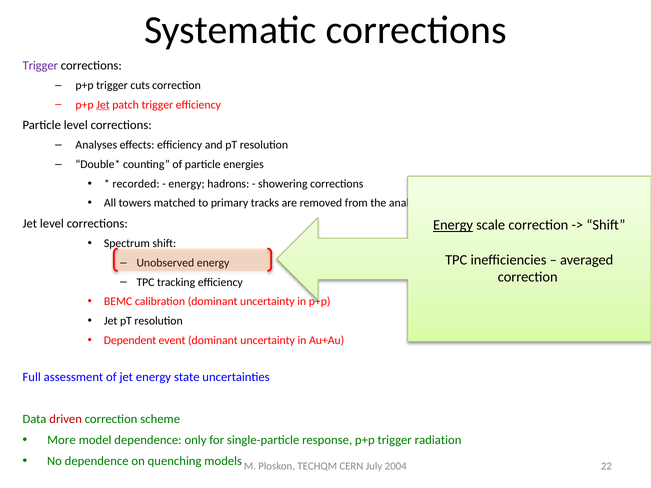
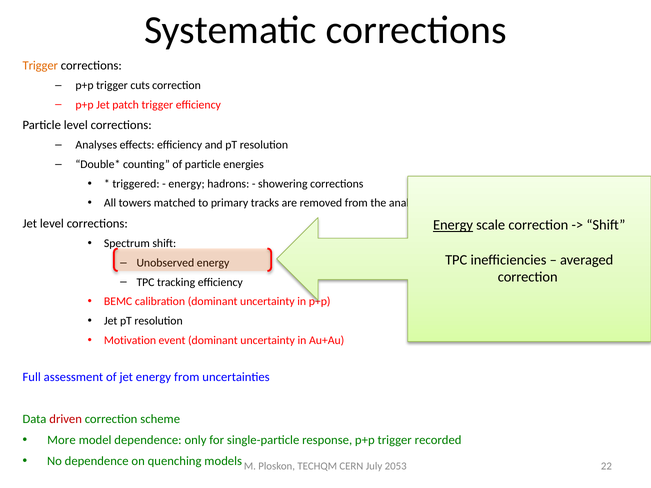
Trigger colour: purple -> orange (40, 66)
Jet underline: present -> none (103, 105)
recorded: recorded -> triggered (136, 184)
Dependent: Dependent -> Motivation (130, 340)
energy state: state -> from (187, 377)
radiation: radiation -> recorded (438, 440)
2004: 2004 -> 2053 (396, 466)
